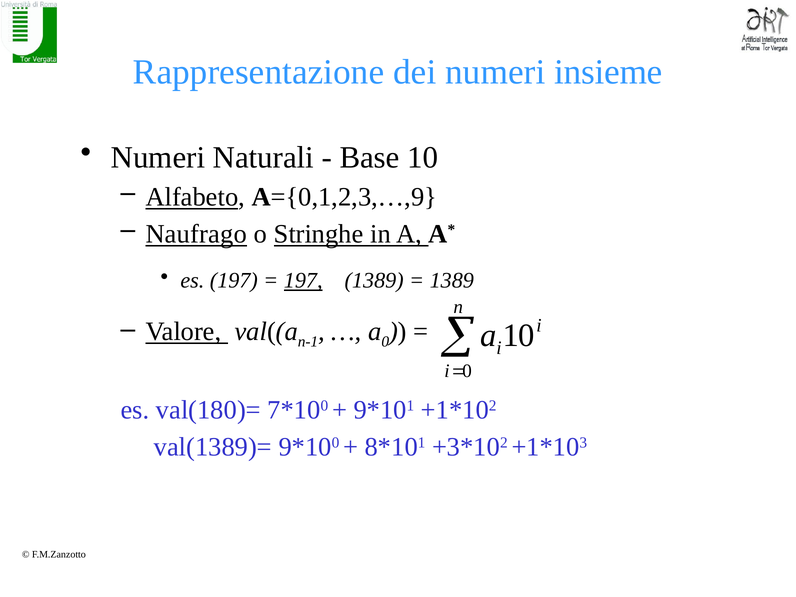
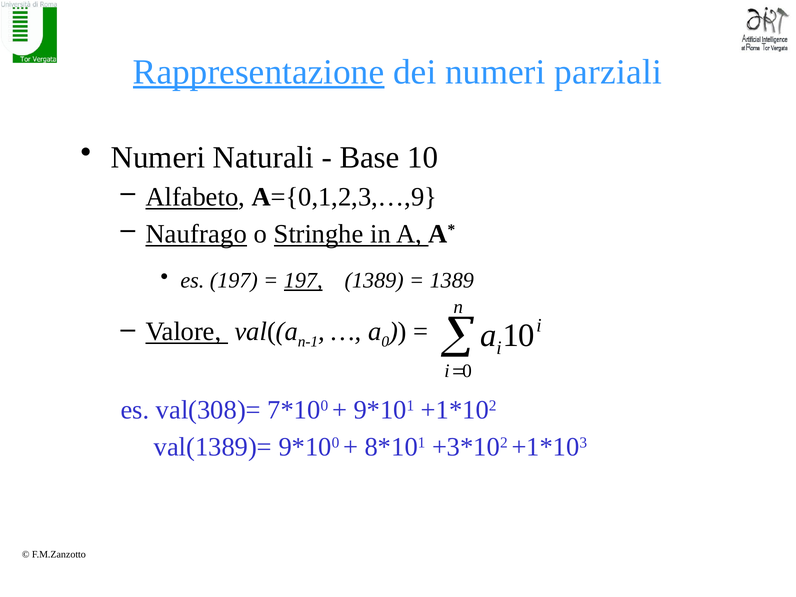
Rappresentazione underline: none -> present (259, 72)
insieme: insieme -> parziali (608, 72)
val(180)=: val(180)= -> val(308)= (208, 410)
